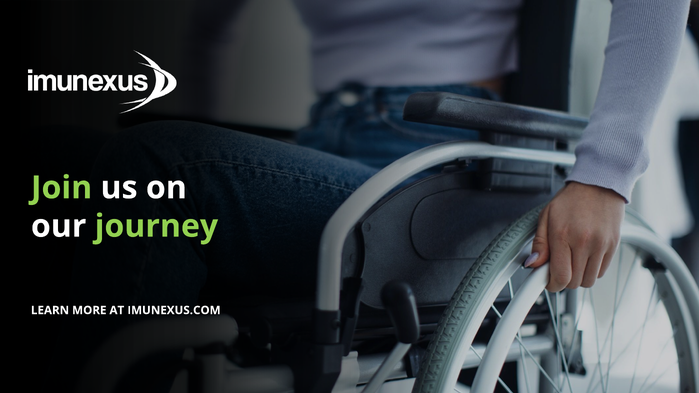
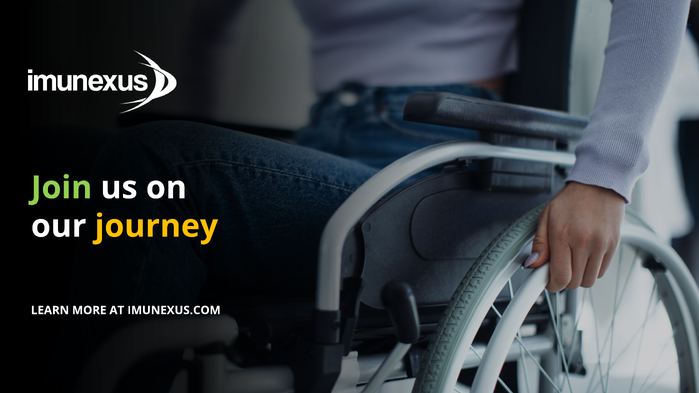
journey colour: light green -> yellow (156, 226)
